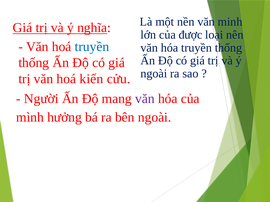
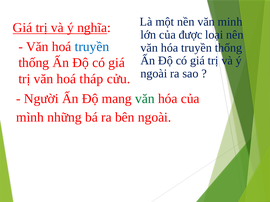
kiến: kiến -> tháp (91, 79)
văn colour: purple -> green (145, 99)
hưởng: hưởng -> những (64, 118)
